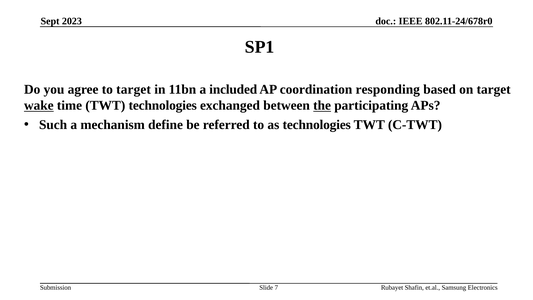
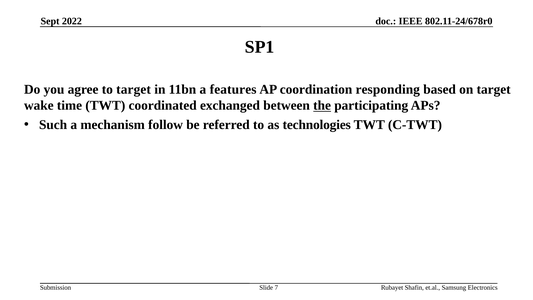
2023: 2023 -> 2022 (72, 21)
included: included -> features (233, 89)
wake underline: present -> none (39, 105)
TWT technologies: technologies -> coordinated (163, 105)
define: define -> follow (166, 125)
